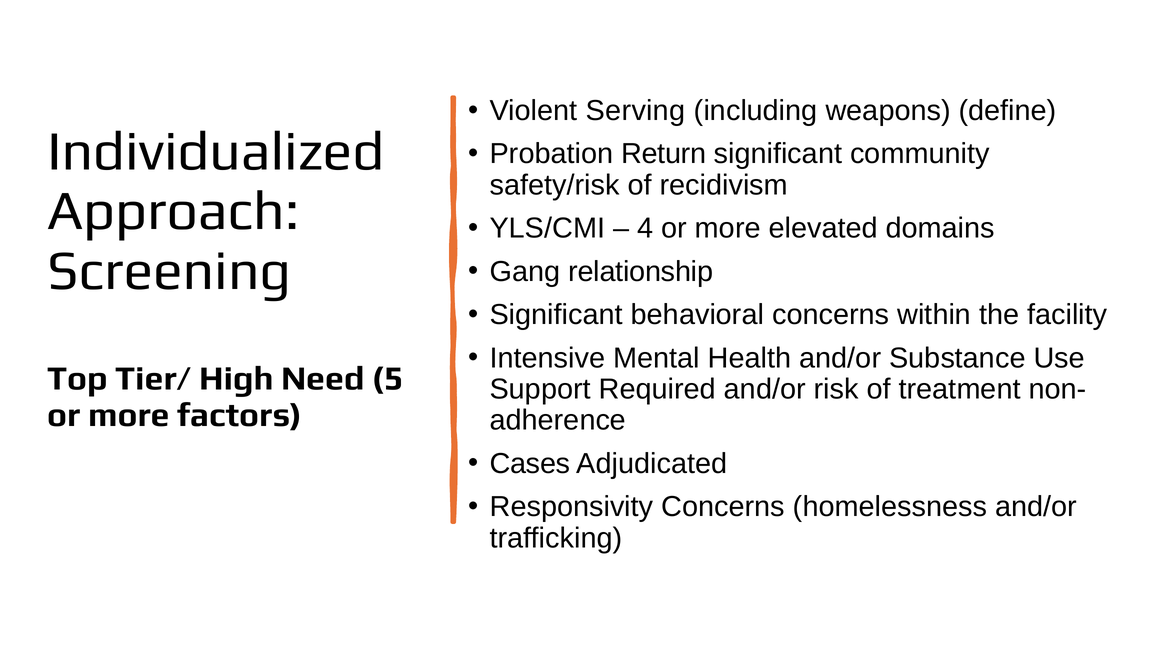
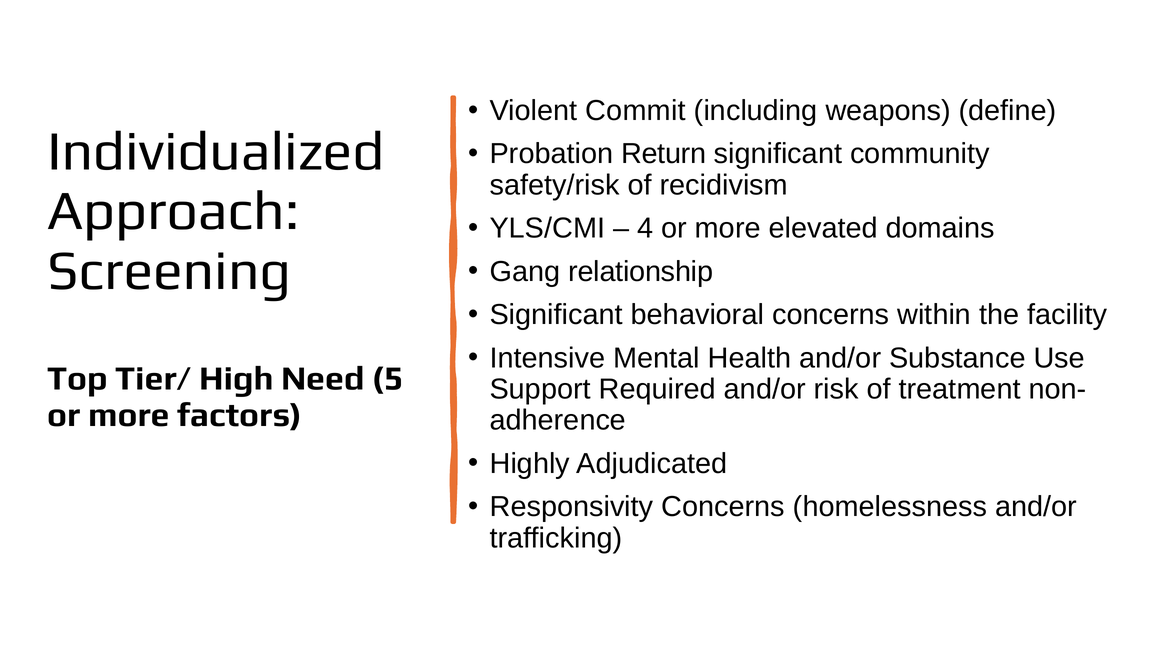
Serving: Serving -> Commit (636, 111)
Cases: Cases -> Highly (530, 463)
